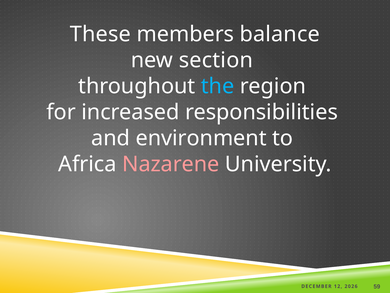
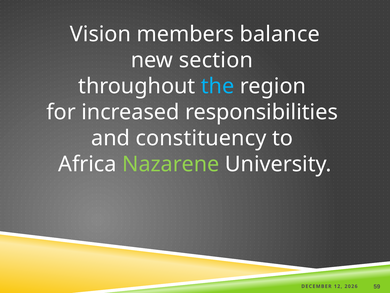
These: These -> Vision (100, 34)
environment: environment -> constituency (201, 138)
Nazarene colour: pink -> light green (171, 164)
